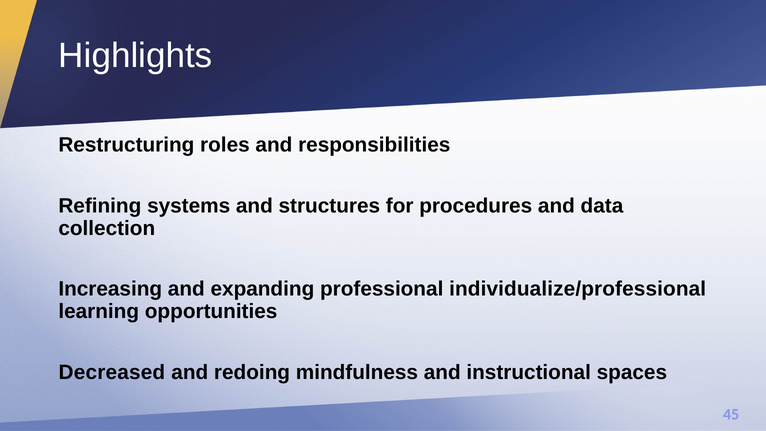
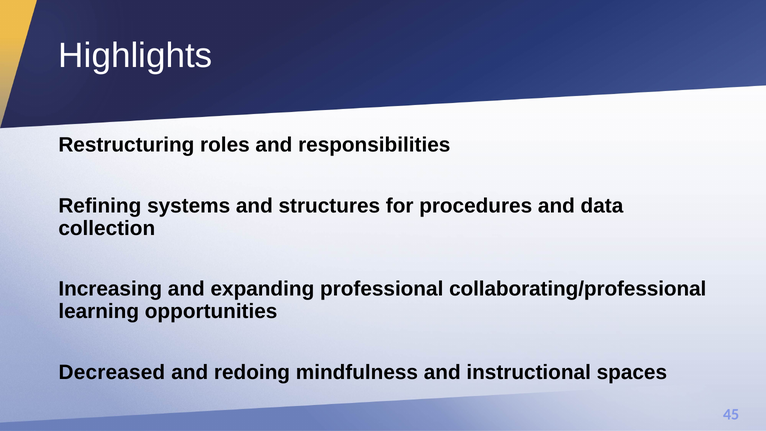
individualize/professional: individualize/professional -> collaborating/professional (578, 289)
